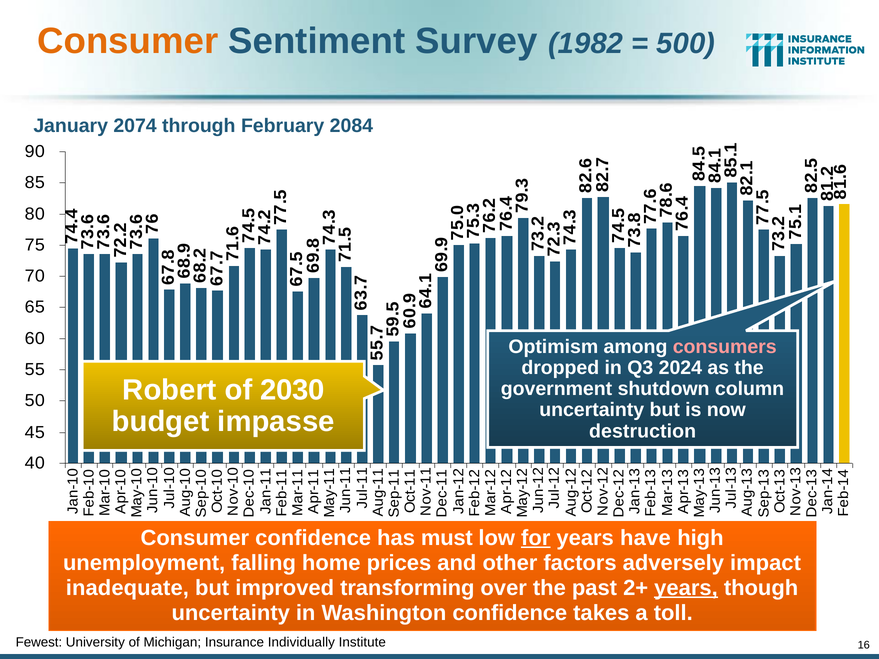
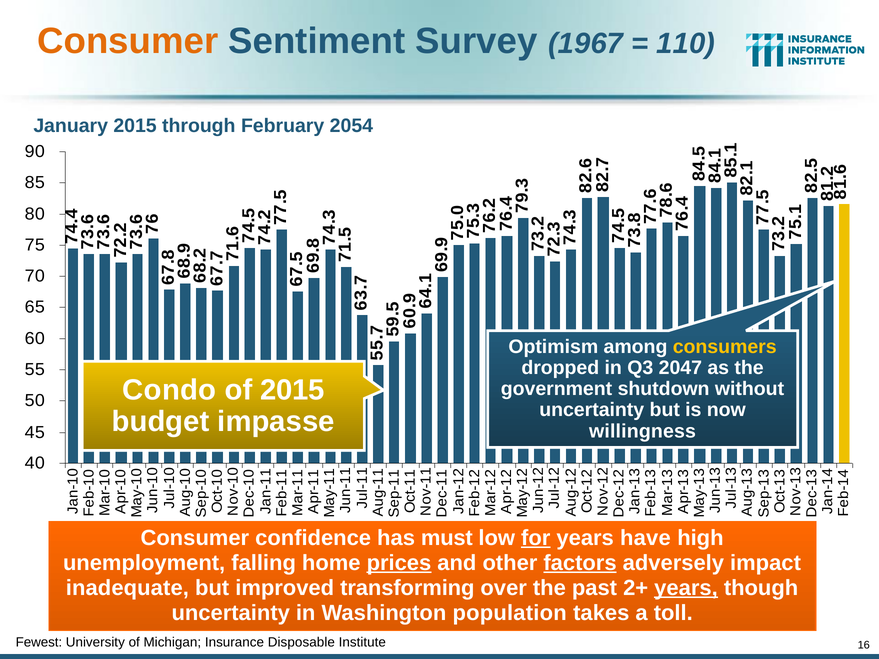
1982: 1982 -> 1967 (586, 43)
500: 500 -> 110 (686, 43)
January 2074: 2074 -> 2015 (135, 126)
2084: 2084 -> 2054 (351, 126)
consumers colour: pink -> yellow (725, 347)
2024: 2024 -> 2047 (680, 368)
Robert: Robert -> Condo (169, 390)
of 2030: 2030 -> 2015 (293, 390)
column: column -> without (750, 389)
destruction: destruction -> willingness (643, 431)
prices underline: none -> present (399, 563)
factors underline: none -> present (580, 563)
Washington confidence: confidence -> population (510, 613)
Individually: Individually -> Disposable (301, 643)
